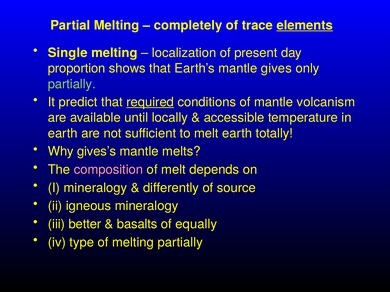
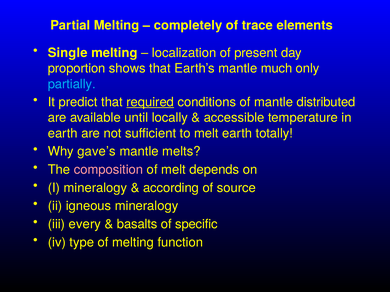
elements underline: present -> none (305, 25)
gives: gives -> much (277, 69)
partially colour: light green -> light blue (72, 84)
volcanism: volcanism -> distributed (326, 102)
gives’s: gives’s -> gave’s (96, 152)
differently: differently -> according (171, 188)
better: better -> every (85, 224)
equally: equally -> specific (196, 224)
melting partially: partially -> function (180, 243)
